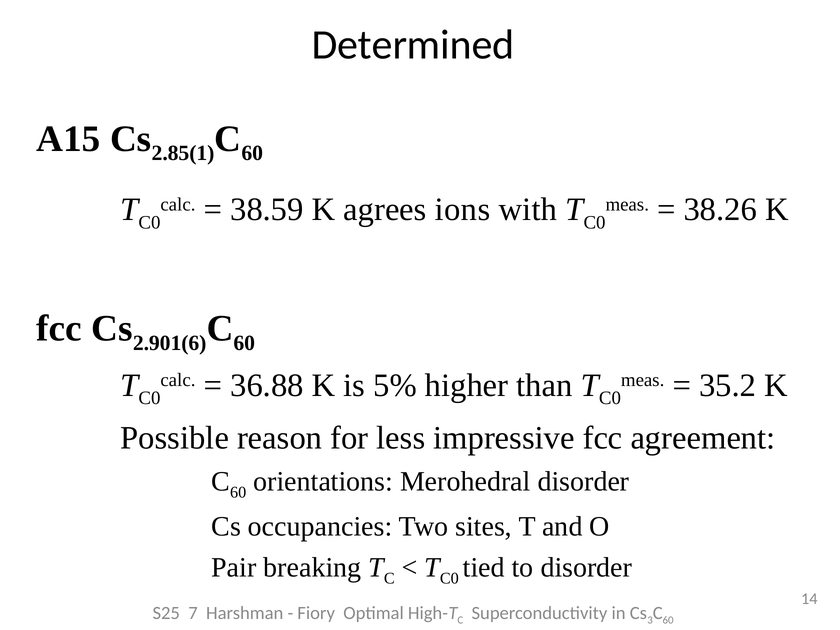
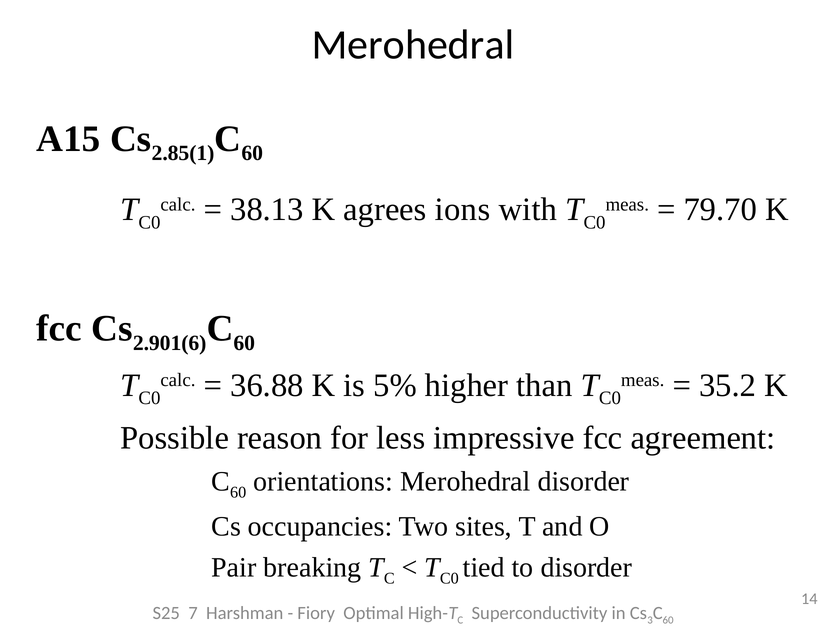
Determined: Determined -> Merohedral (413, 45)
38.59: 38.59 -> 38.13 (267, 210)
38.26: 38.26 -> 79.70 (720, 210)
